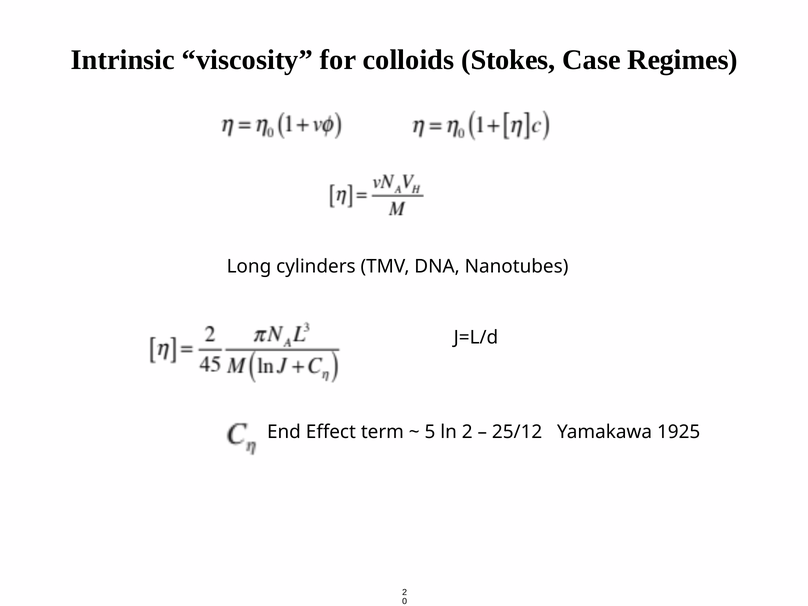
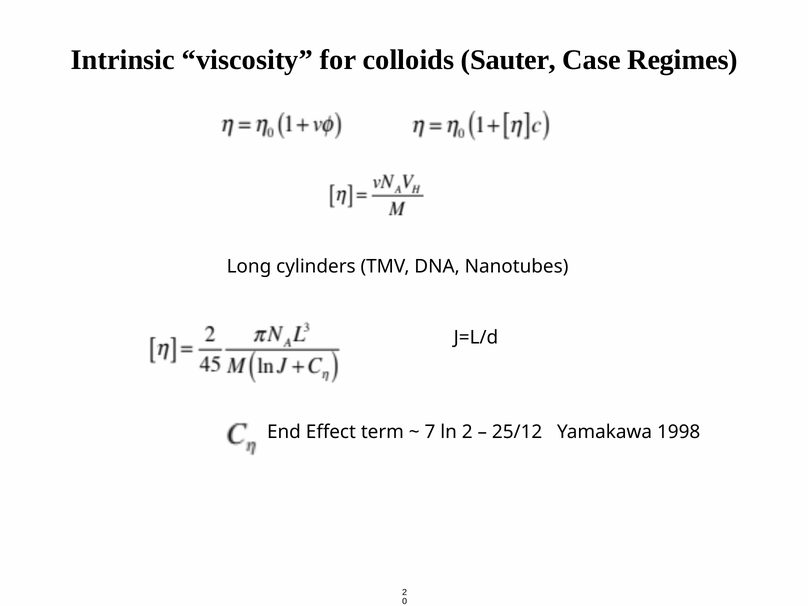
Stokes: Stokes -> Sauter (508, 60)
5: 5 -> 7 (430, 432)
1925: 1925 -> 1998 (679, 432)
